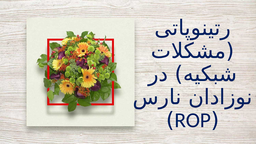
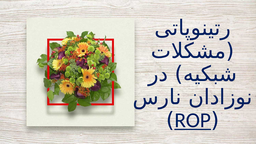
ROP underline: none -> present (193, 120)
